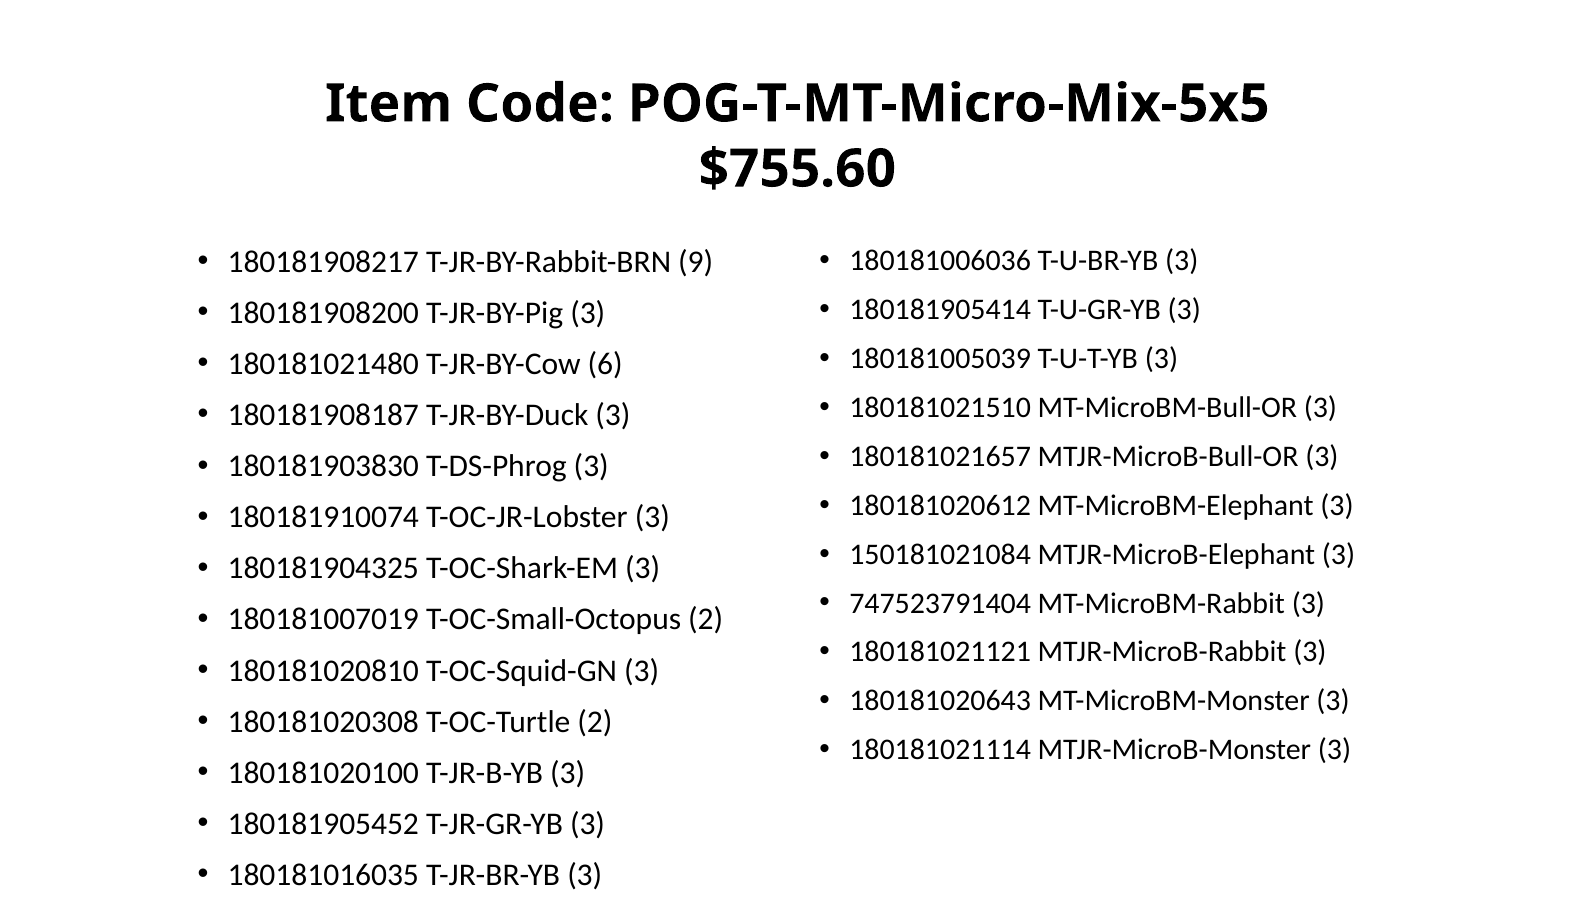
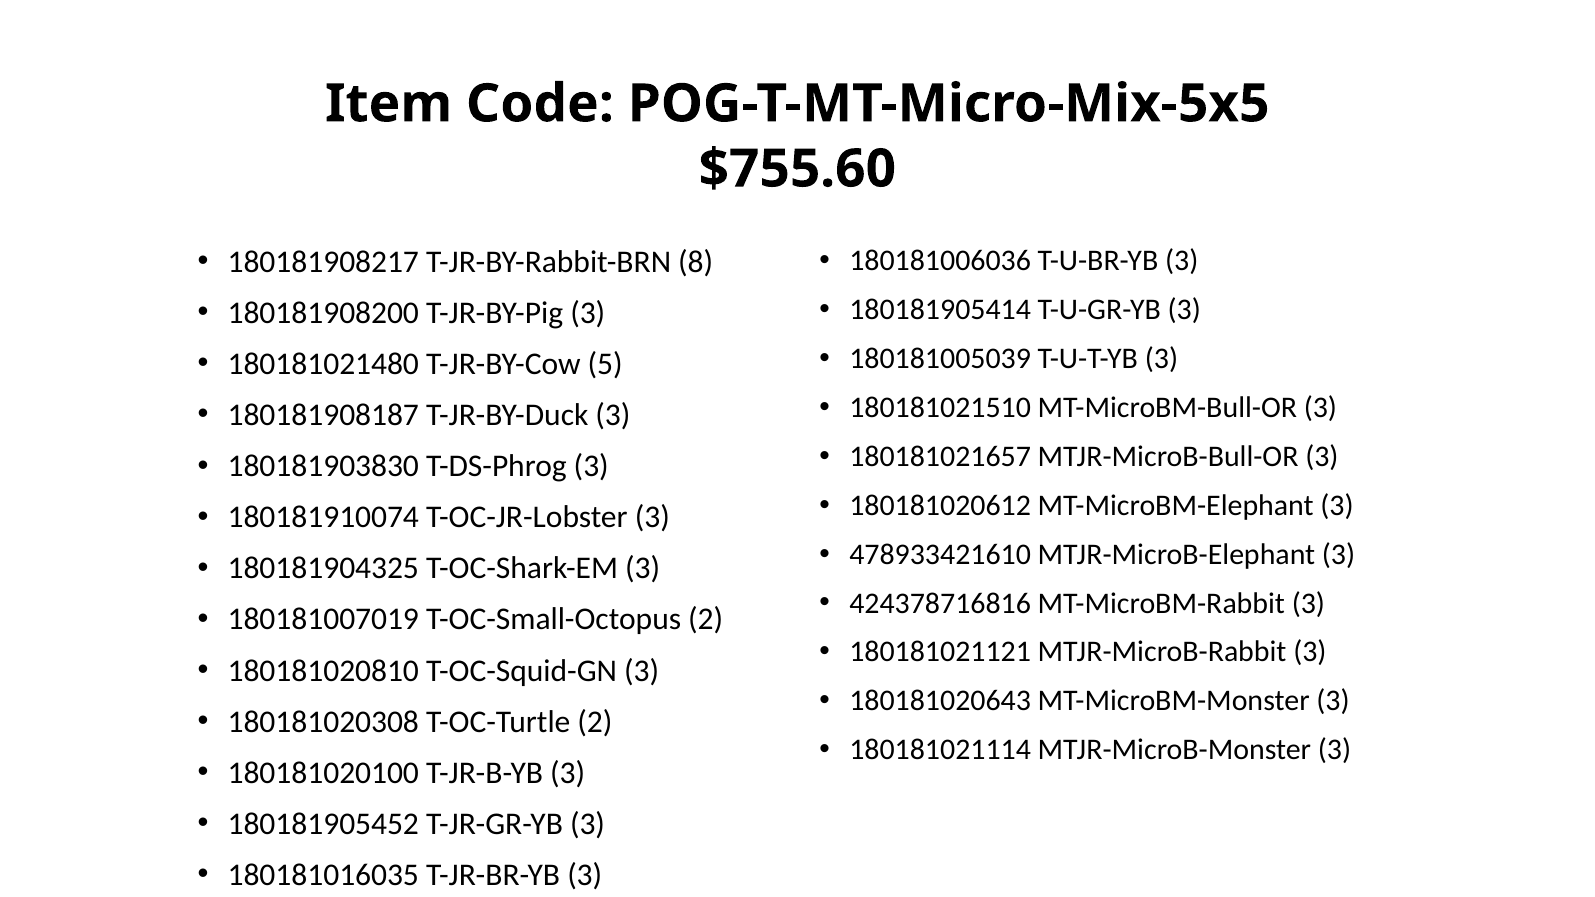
9: 9 -> 8 (696, 262)
6: 6 -> 5 (605, 364)
150181021084: 150181021084 -> 478933421610 (940, 554)
747523791404: 747523791404 -> 424378716816 (940, 603)
